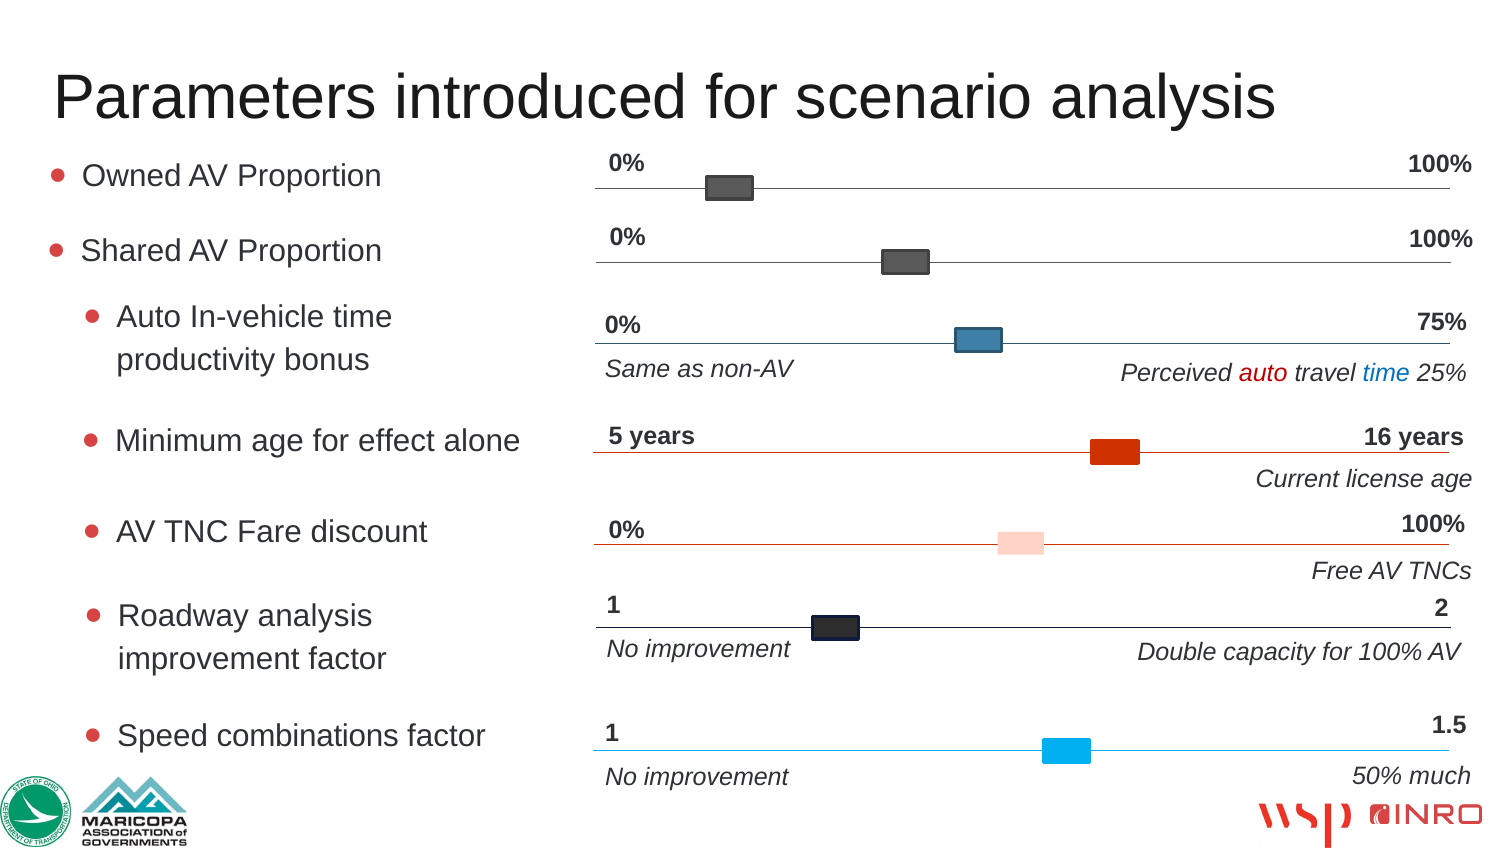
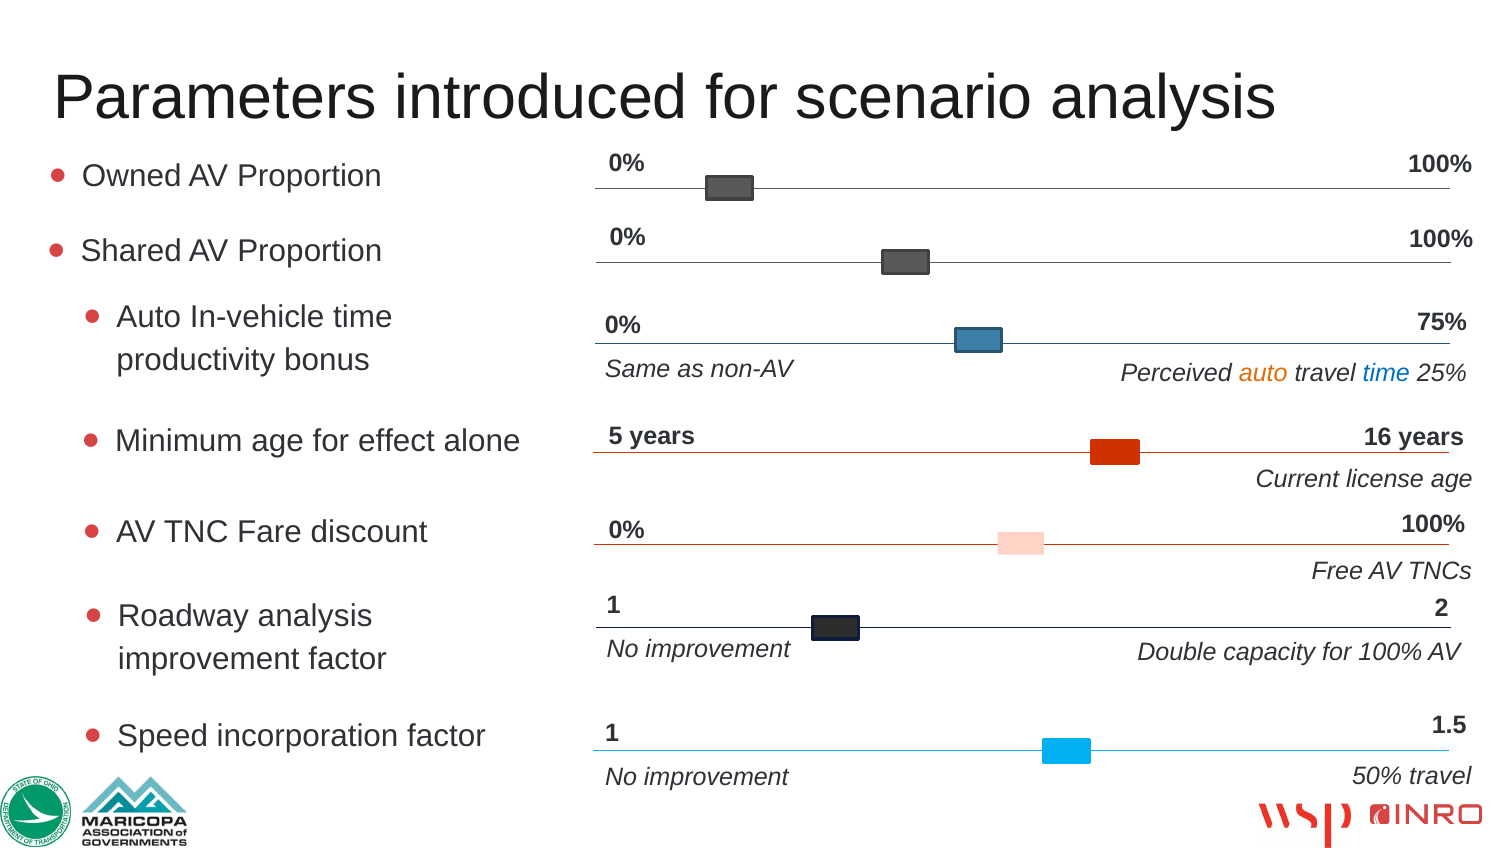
auto colour: red -> orange (1263, 373)
combinations: combinations -> incorporation (308, 736)
50% much: much -> travel (1440, 776)
